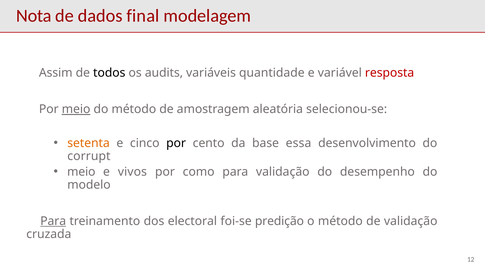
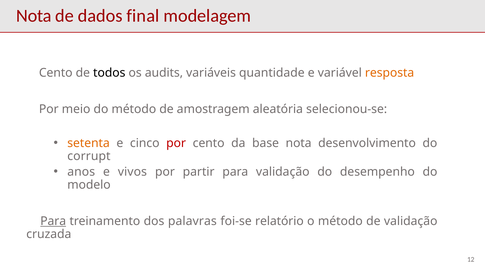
Assim: Assim -> Cento (56, 73)
resposta colour: red -> orange (390, 73)
meio underline: present -> none (76, 109)
por colour: black -> red (176, 143)
base essa: essa -> nota (299, 143)
meio: meio -> anos (81, 172)
como: como -> partir (199, 172)
electoral: electoral -> palavras (192, 221)
predição: predição -> relatório (279, 221)
